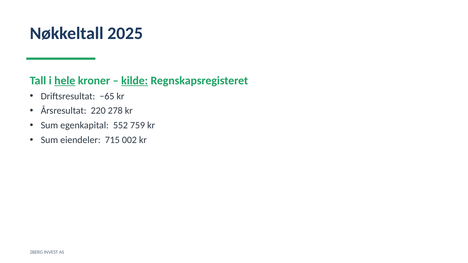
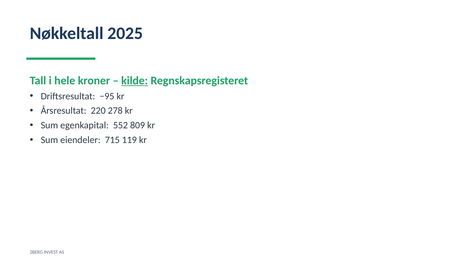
hele underline: present -> none (65, 81)
−65: −65 -> −95 (107, 96)
759: 759 -> 809 (138, 126)
002: 002 -> 119 (129, 140)
